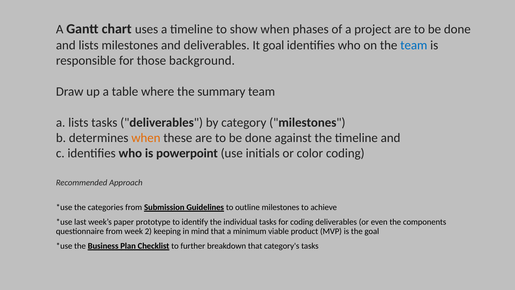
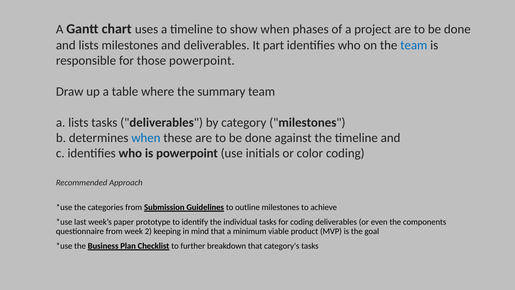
It goal: goal -> part (273, 45)
those background: background -> powerpoint (202, 60)
when colour: orange -> blue (146, 138)
